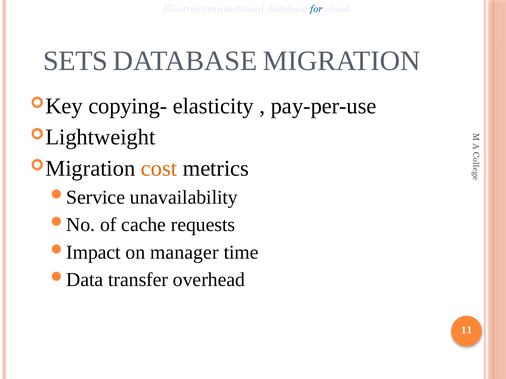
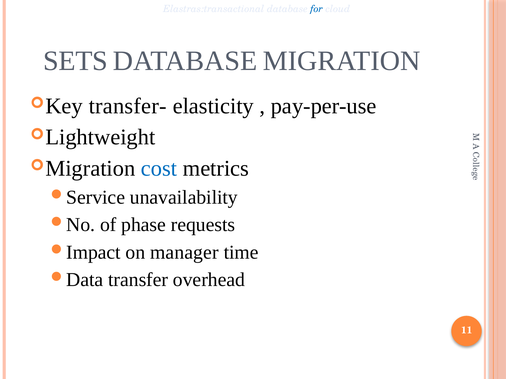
copying-: copying- -> transfer- (128, 106)
cost colour: orange -> blue (159, 169)
cache: cache -> phase (144, 225)
